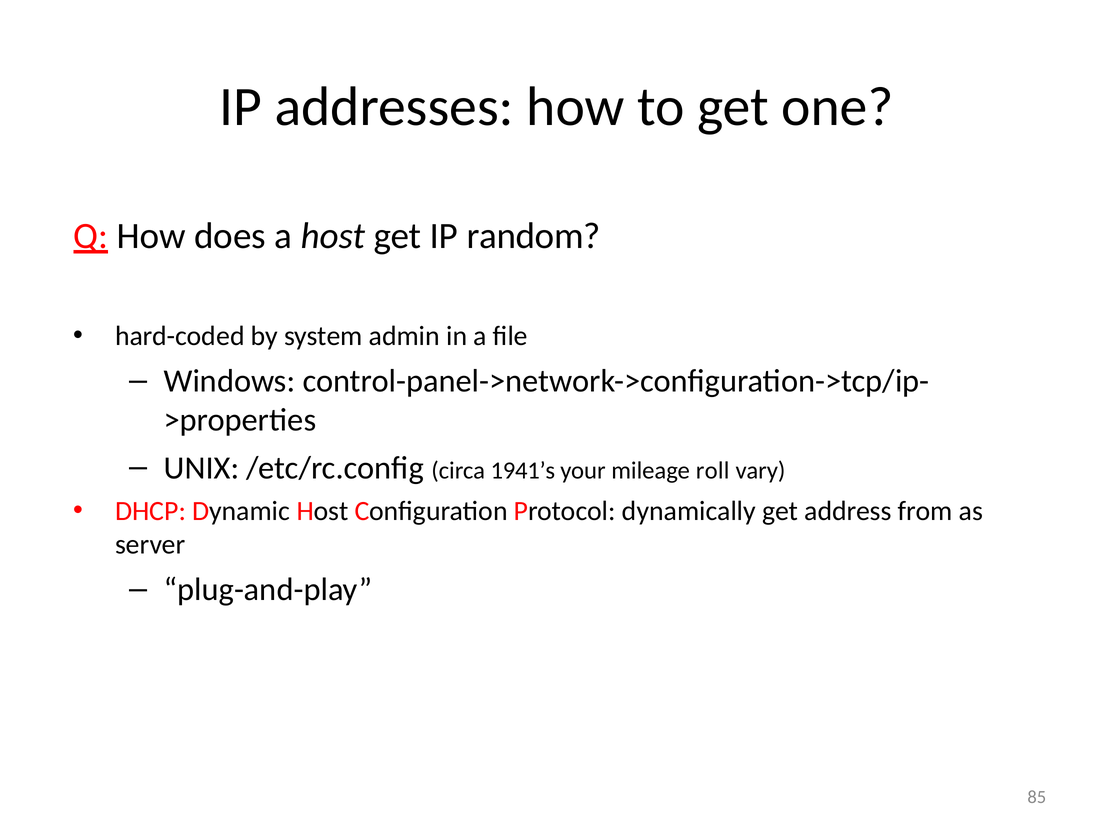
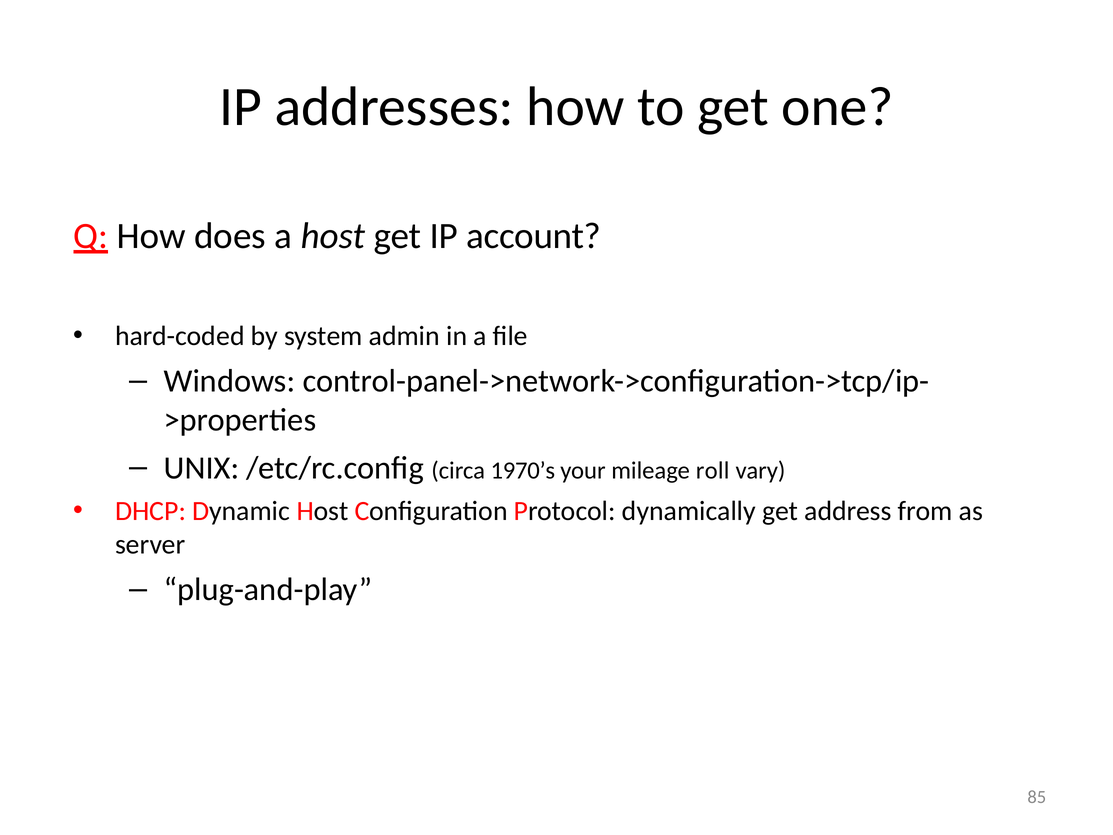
random: random -> account (534, 236)
1941’s: 1941’s -> 1970’s (523, 470)
